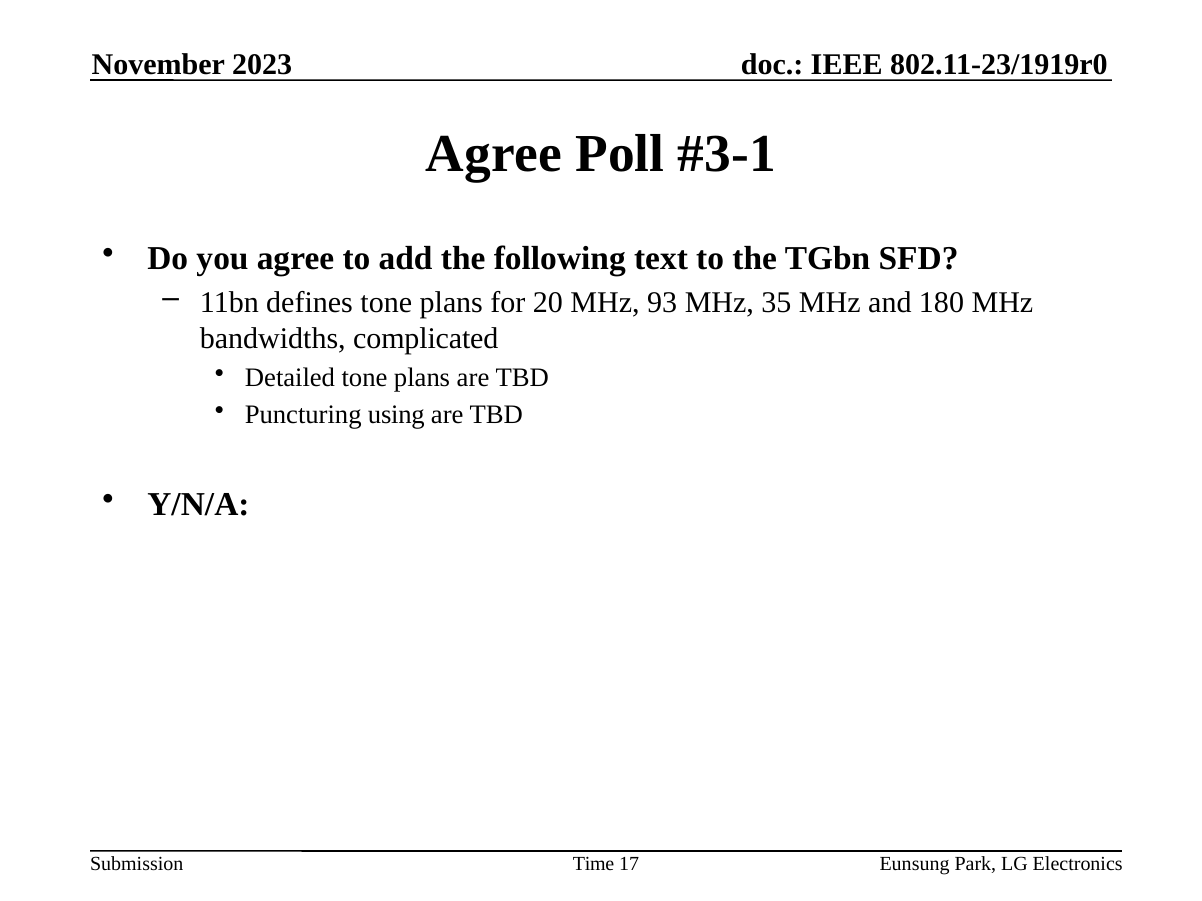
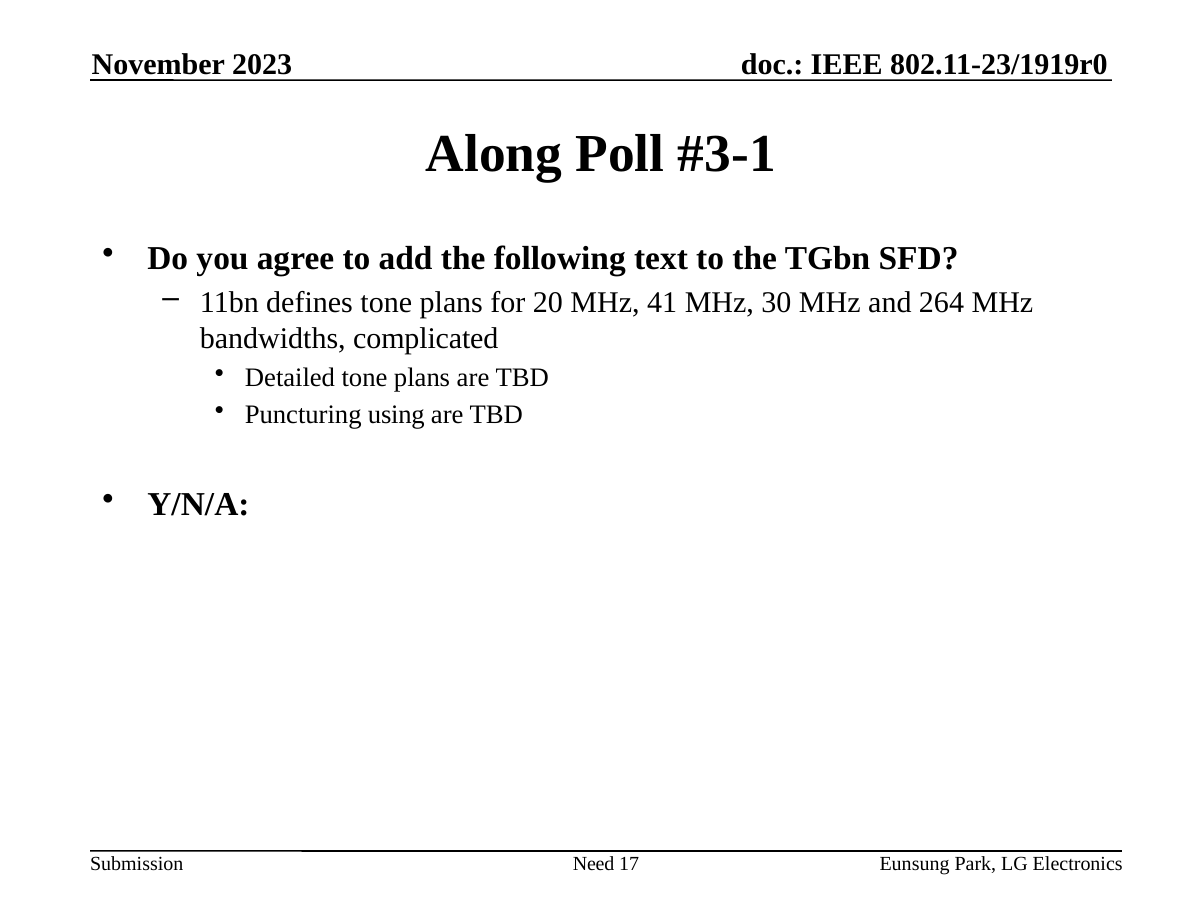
Agree: Agree -> Along (494, 154)
93: 93 -> 41 (662, 303)
35: 35 -> 30 (777, 303)
180: 180 -> 264 (942, 303)
Time: Time -> Need (594, 865)
